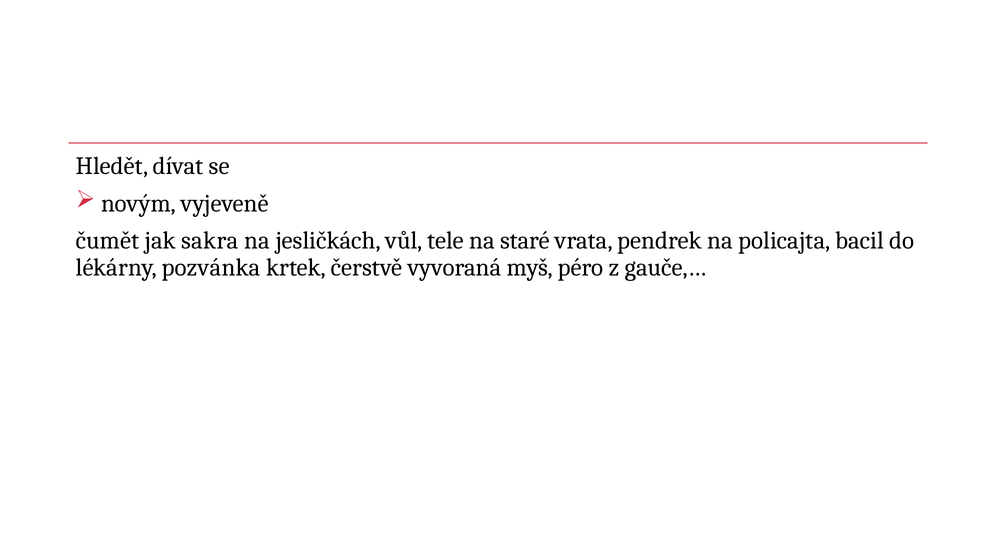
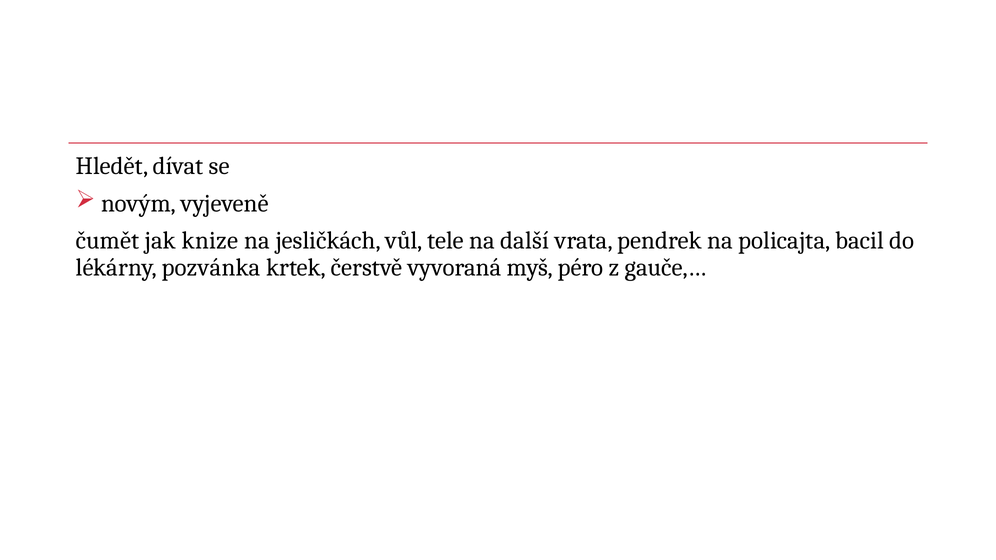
sakra: sakra -> knize (210, 241)
staré: staré -> další (525, 241)
